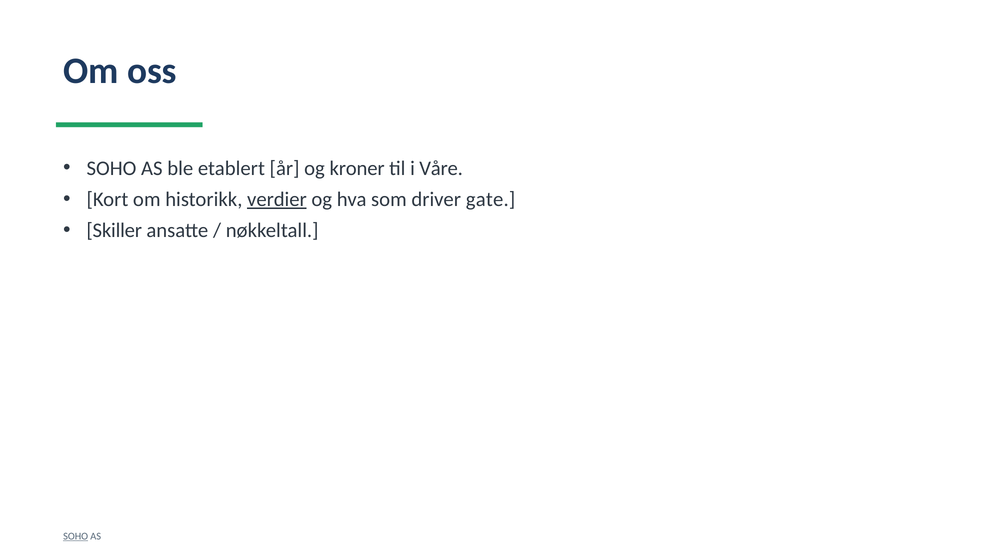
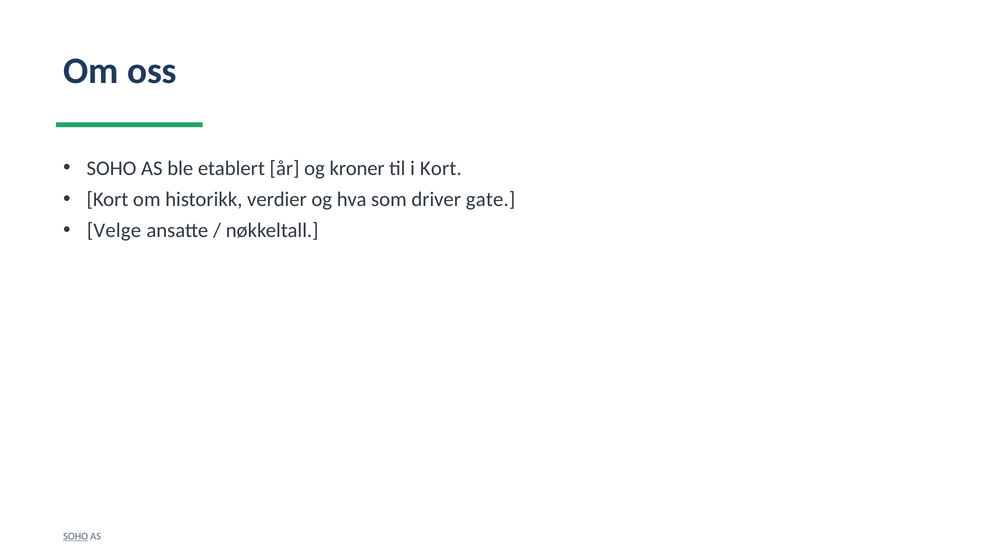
i Våre: Våre -> Kort (441, 168)
verdier underline: present -> none (277, 199)
Skiller: Skiller -> Velge (114, 231)
